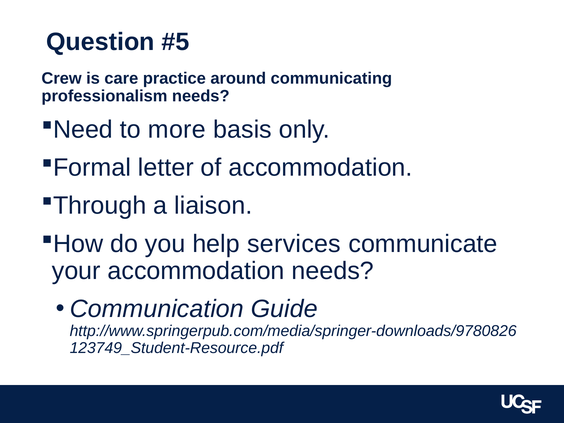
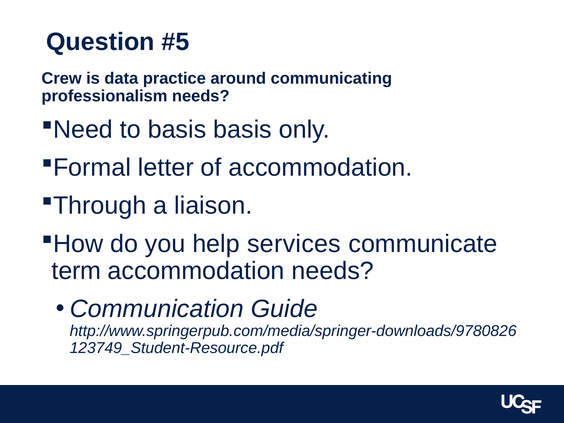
care: care -> data (121, 78)
to more: more -> basis (177, 130)
your: your -> term (76, 271)
